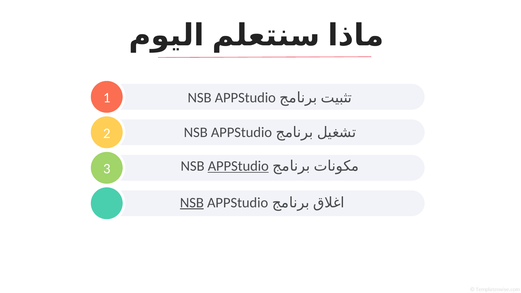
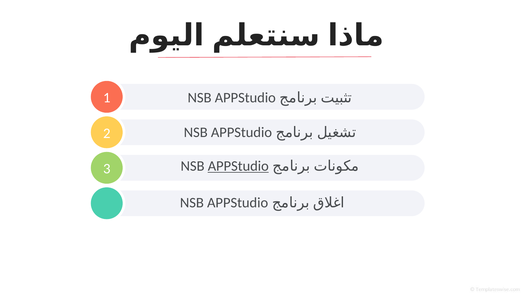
NSB underline: present -> none (192, 203)
